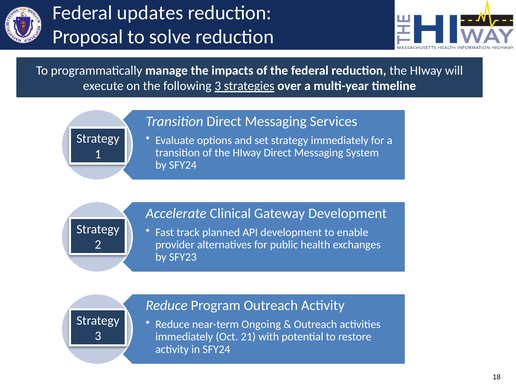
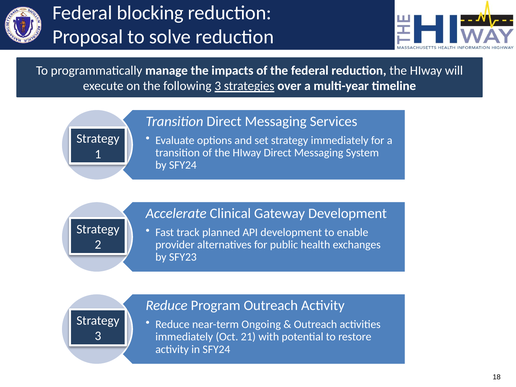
updates: updates -> blocking (150, 13)
